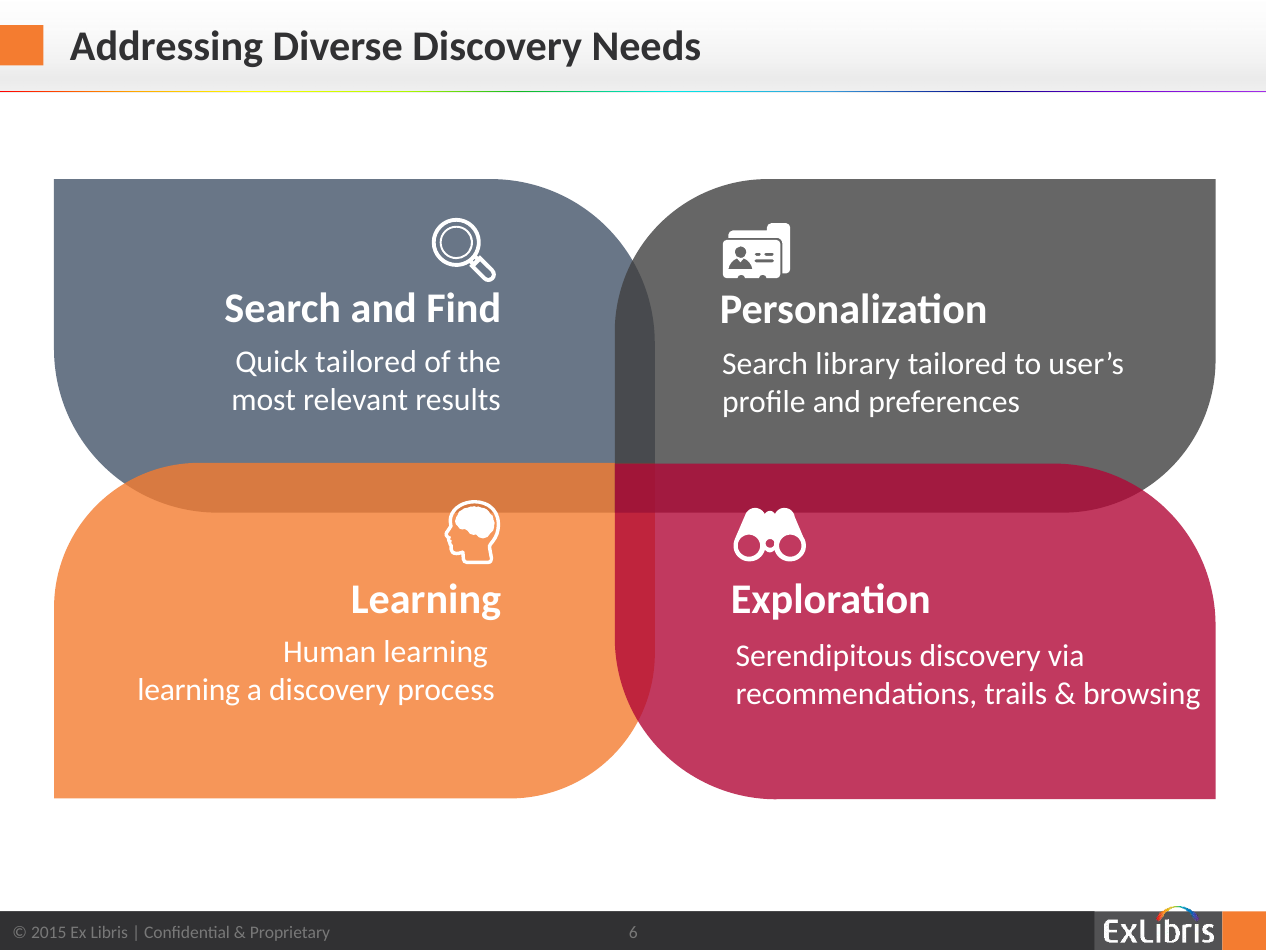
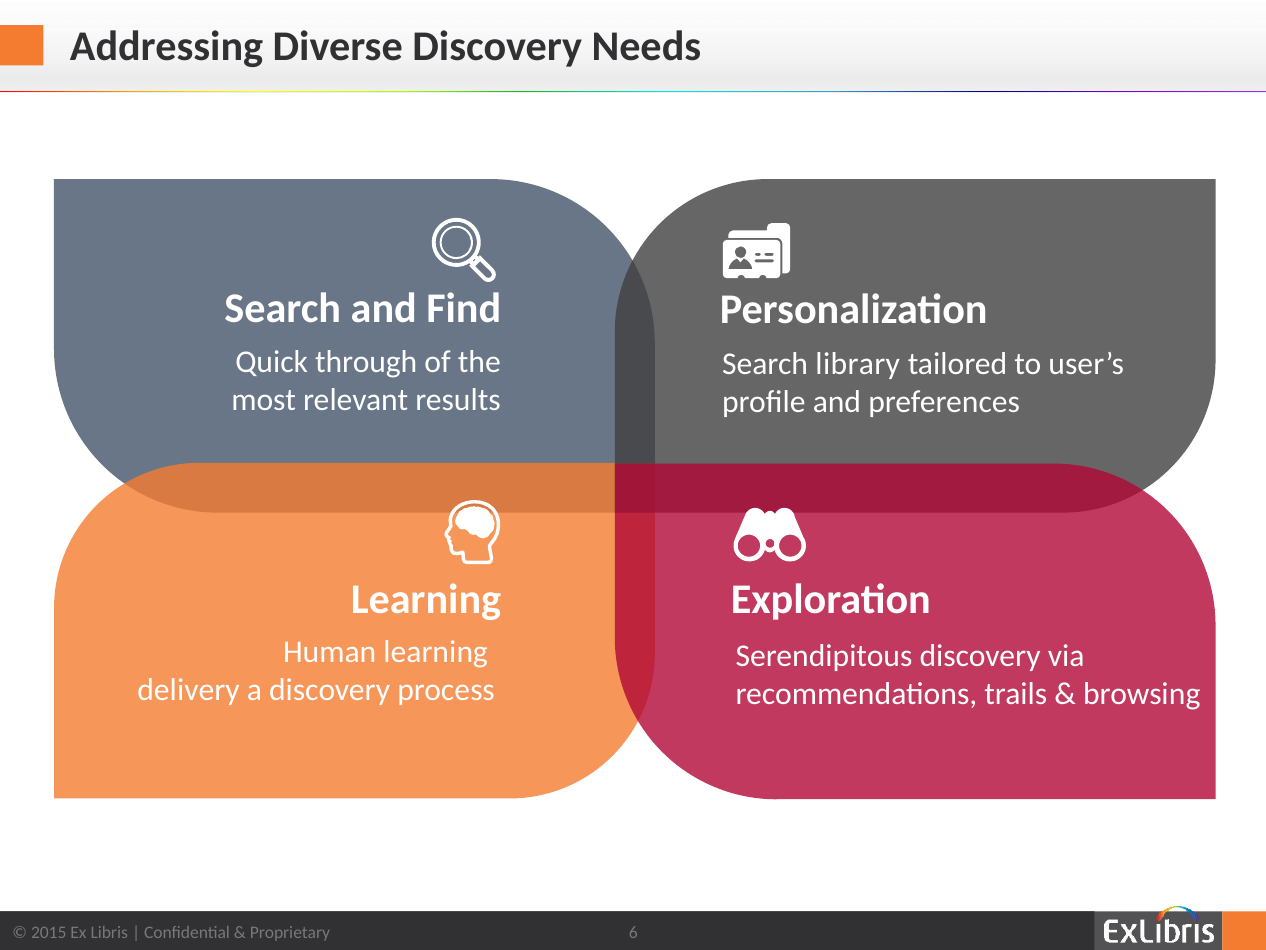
Quick tailored: tailored -> through (366, 362)
learning: learning -> delivery (189, 690)
